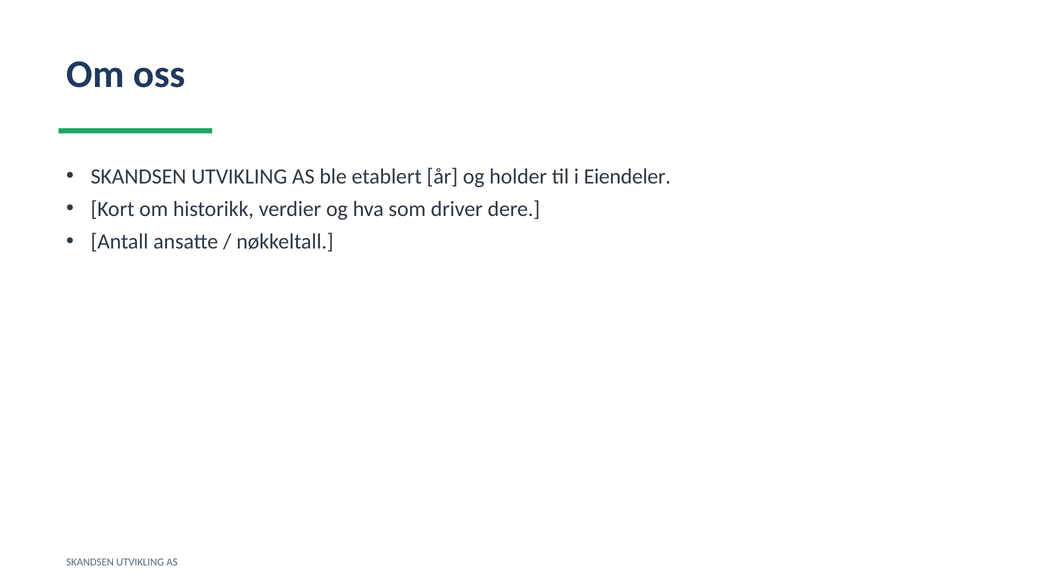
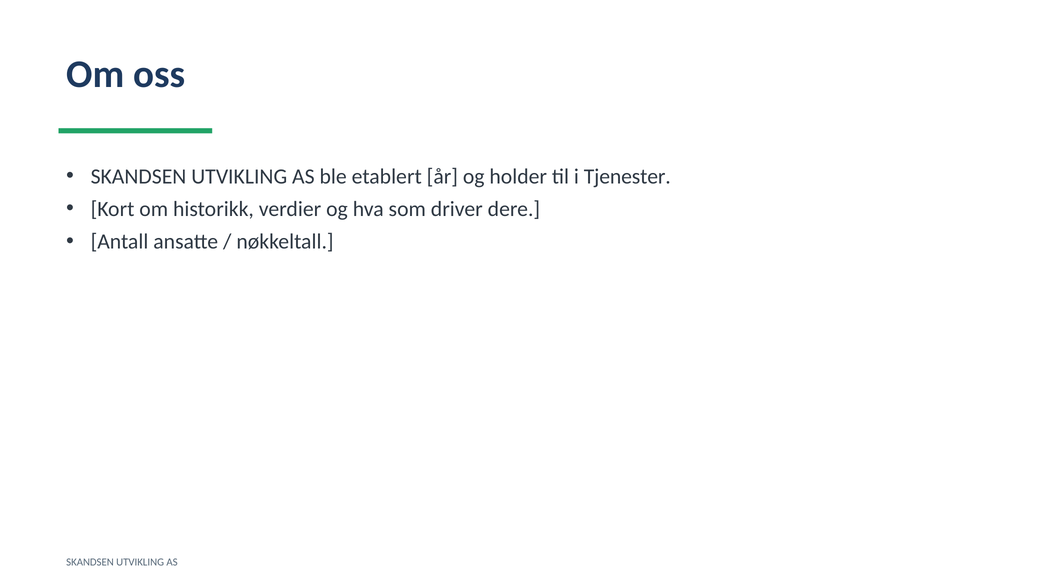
Eiendeler: Eiendeler -> Tjenester (627, 176)
